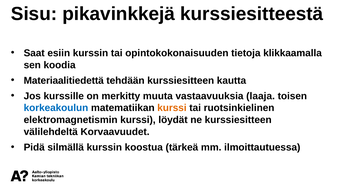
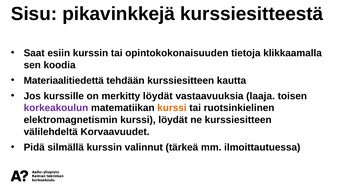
merkitty muuta: muuta -> löydät (158, 96)
korkeakoulun colour: blue -> purple (56, 108)
koostua: koostua -> valinnut (144, 147)
